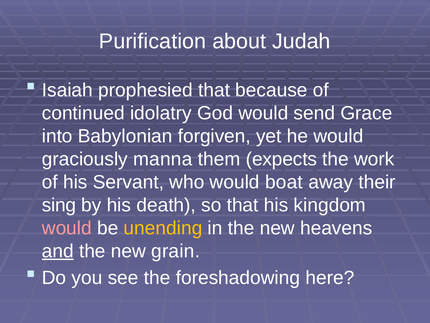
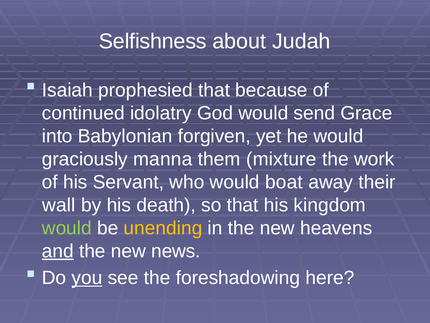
Purification: Purification -> Selfishness (153, 41)
expects: expects -> mixture (281, 159)
sing: sing -> wall (59, 205)
would colour: pink -> light green (67, 228)
grain: grain -> news (176, 251)
you underline: none -> present (87, 277)
